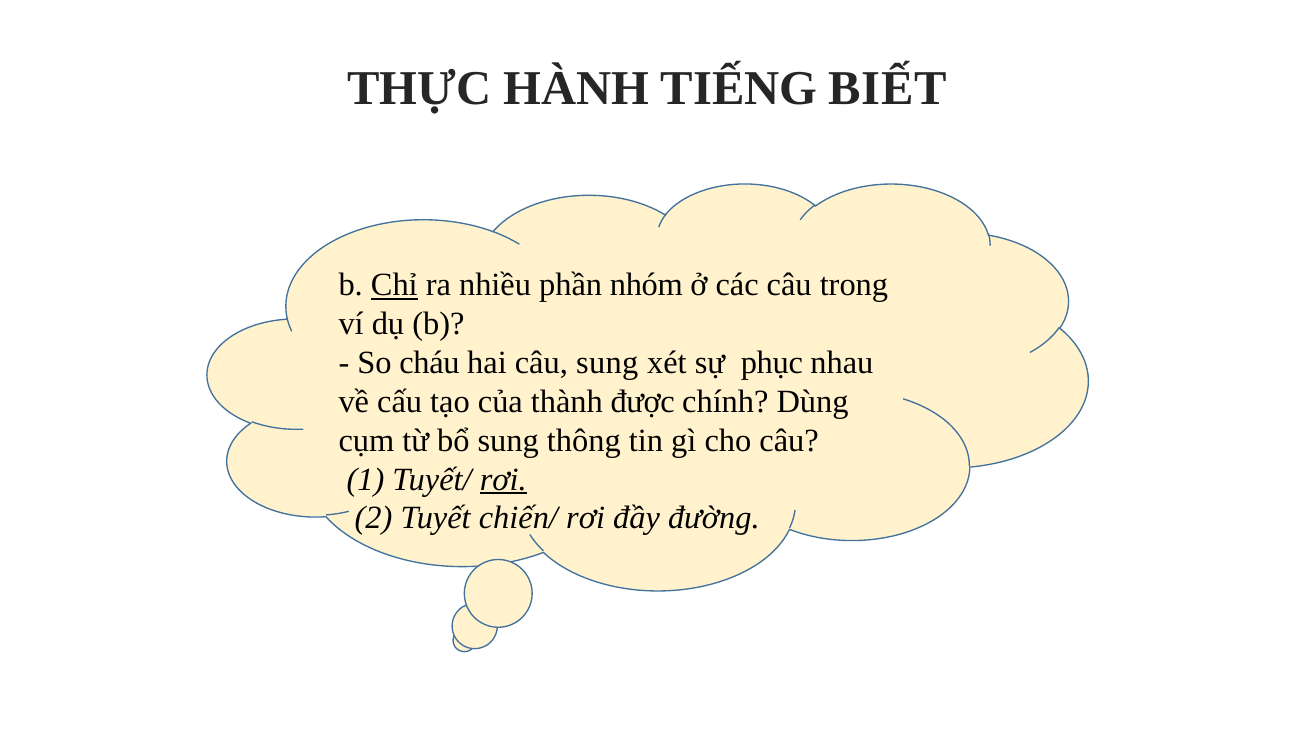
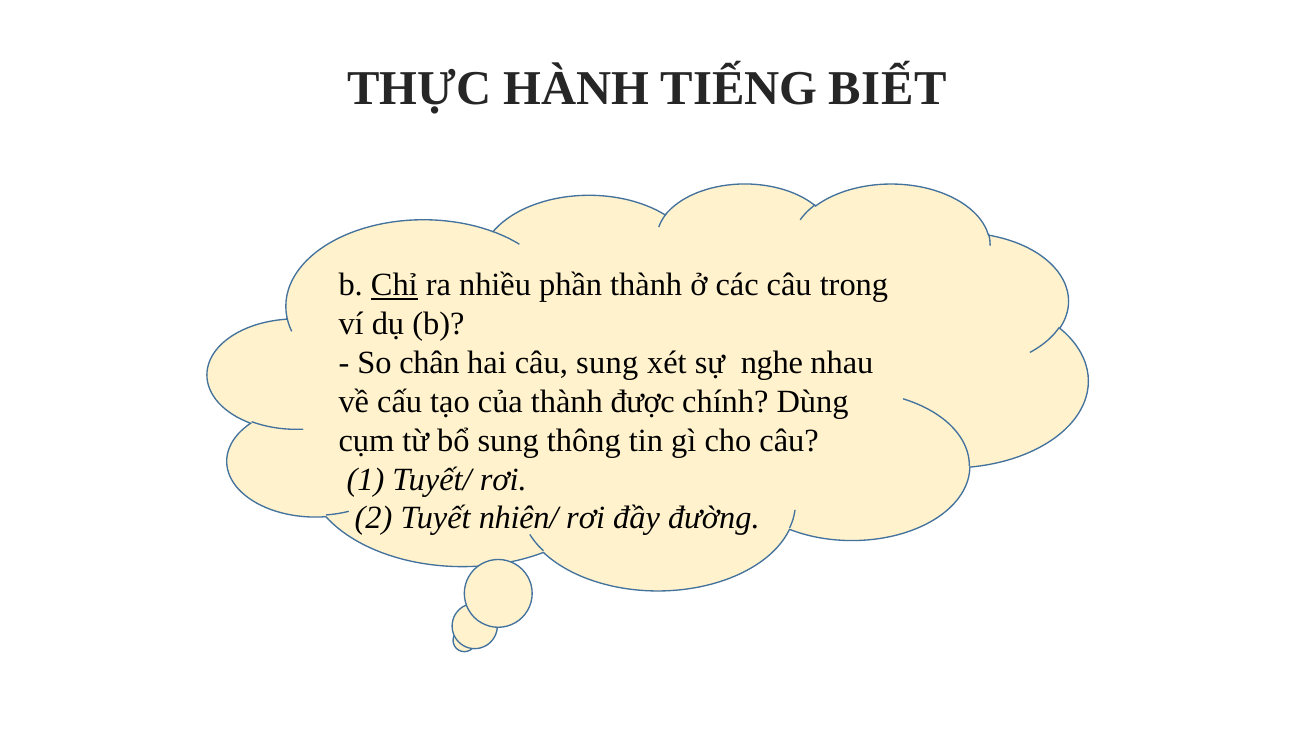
phần nhóm: nhóm -> thành (646, 285)
cháu: cháu -> chân (430, 363)
phục: phục -> nghe (772, 363)
rơi underline: present -> none (503, 480)
chiến/: chiến/ -> nhiên/ (519, 519)
